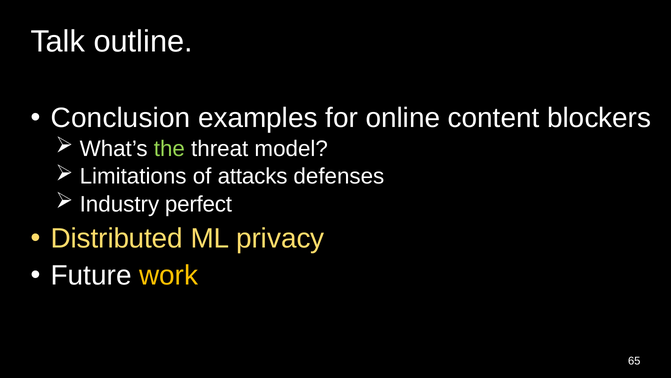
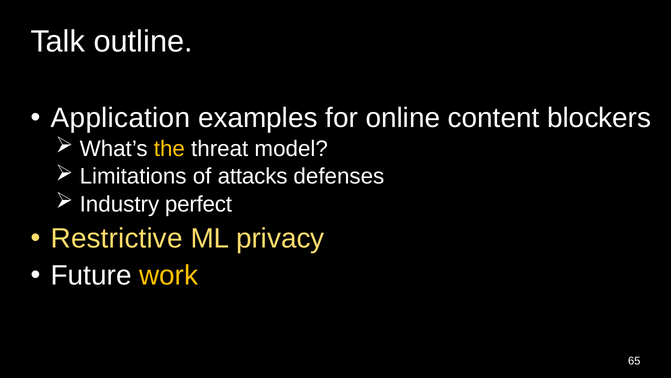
Conclusion: Conclusion -> Application (120, 118)
the colour: light green -> yellow (169, 149)
Distributed: Distributed -> Restrictive (117, 238)
